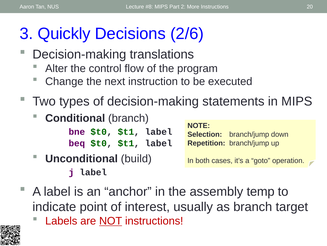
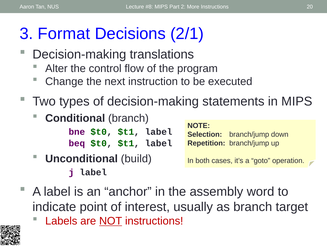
Quickly: Quickly -> Format (64, 34)
2/6: 2/6 -> 2/1 (187, 34)
temp: temp -> word (261, 191)
